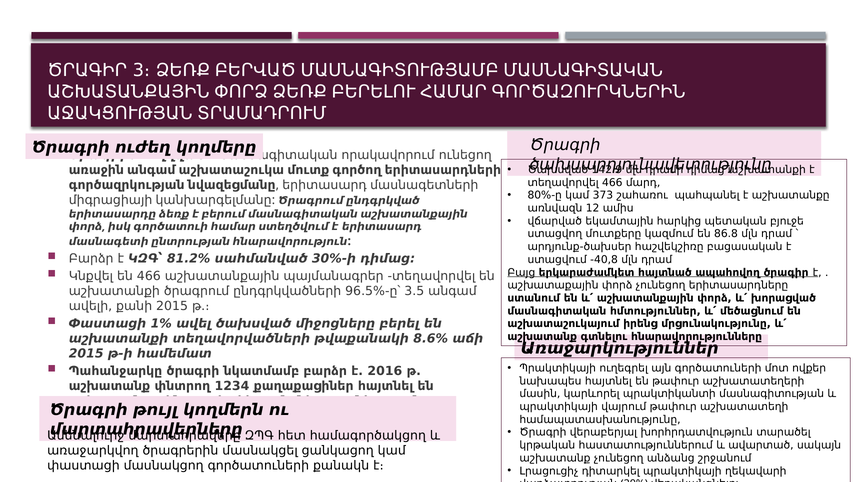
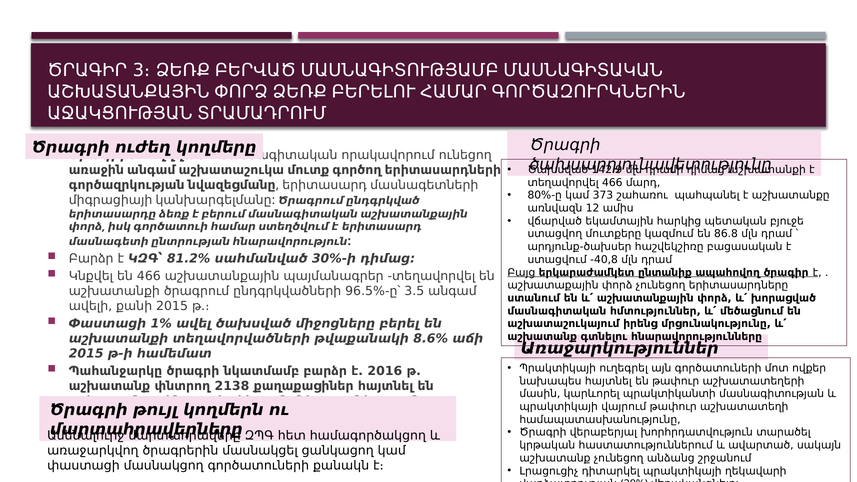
հայտնած: հայտնած -> ընտանիք (665, 273)
1234: 1234 -> 2138 (232, 386)
